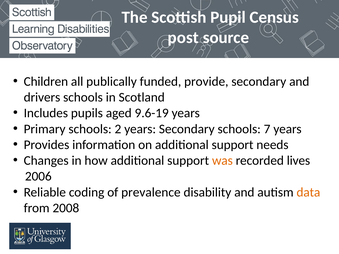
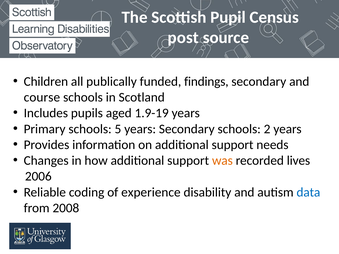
provide: provide -> findings (206, 82)
drivers: drivers -> course (42, 97)
9.6-19: 9.6-19 -> 1.9-19 (152, 113)
2: 2 -> 5 (118, 129)
7: 7 -> 2 (267, 129)
prevalence: prevalence -> experience (151, 192)
data colour: orange -> blue (308, 192)
